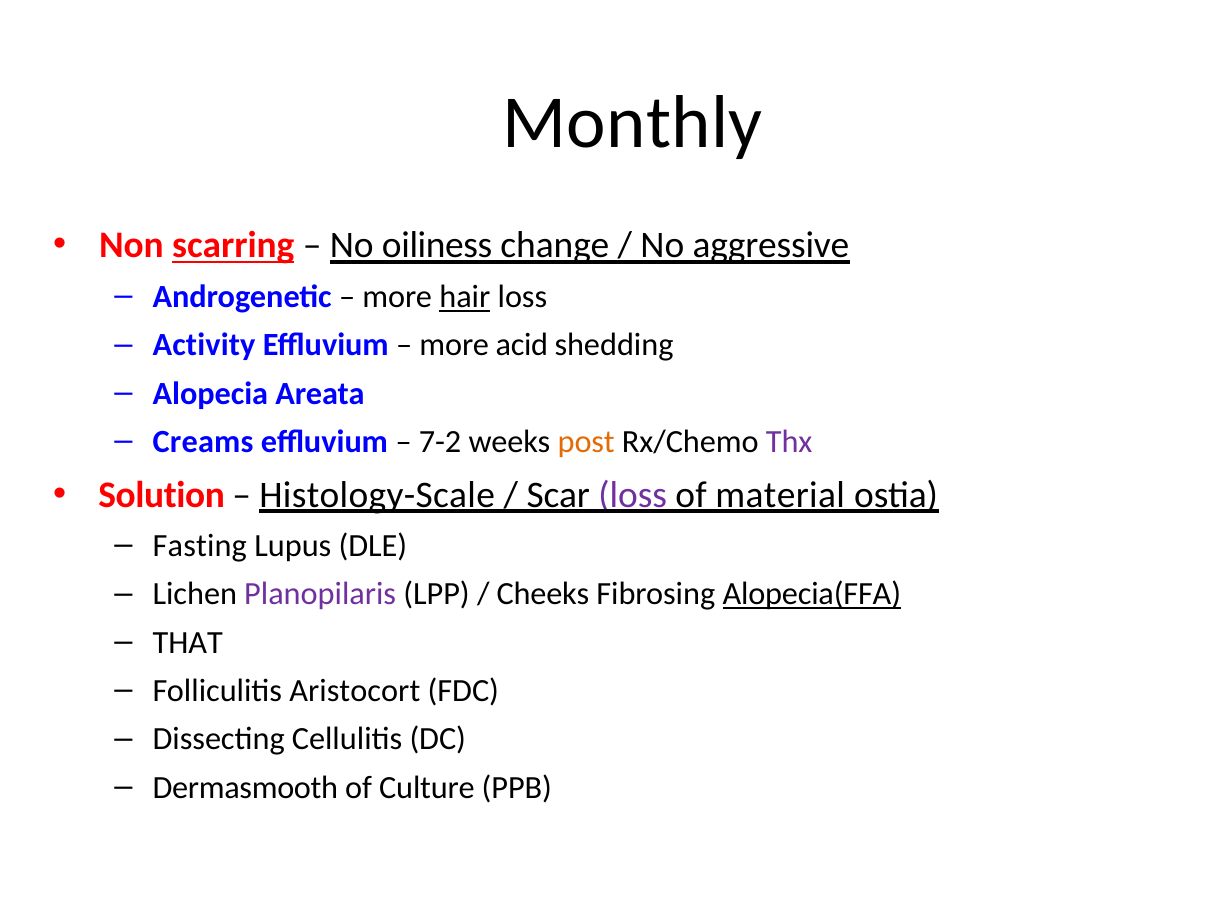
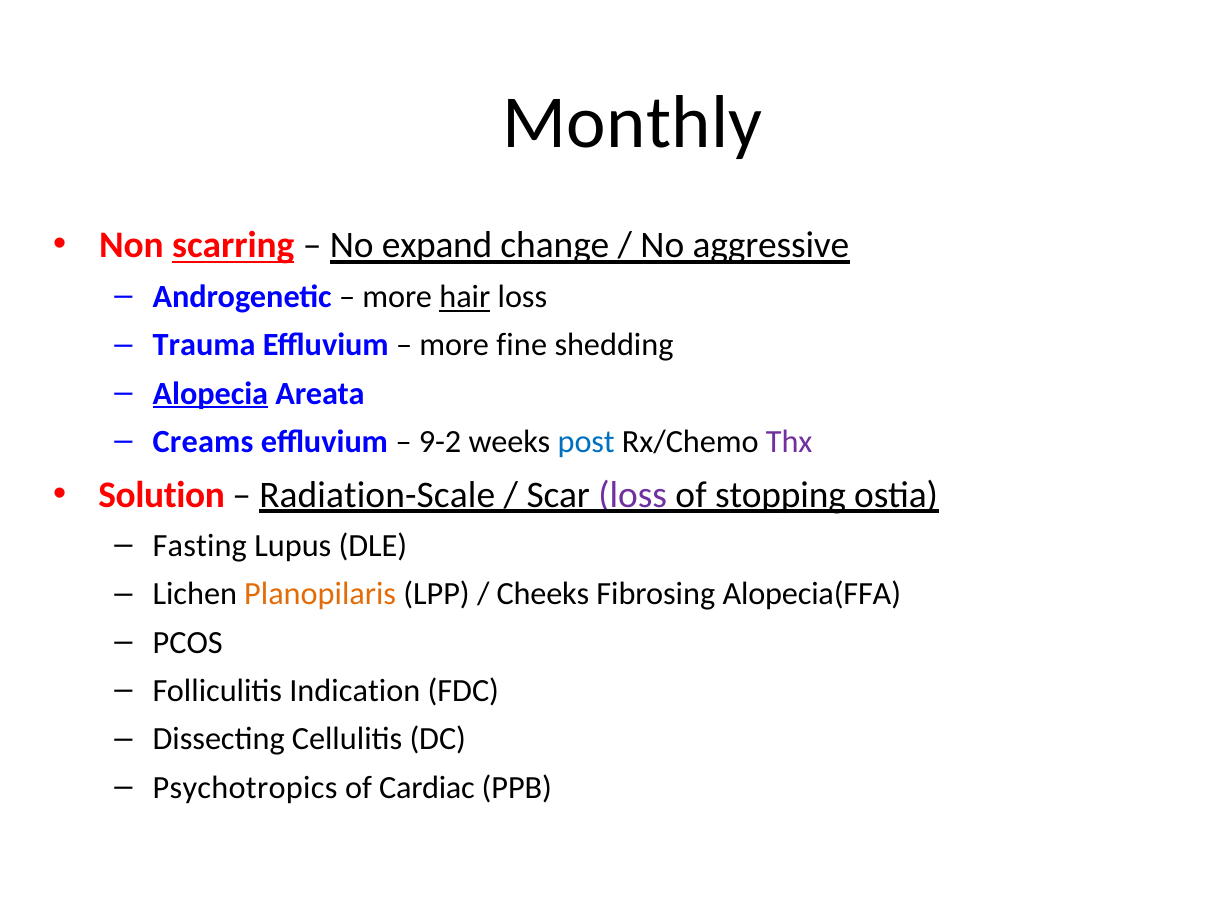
oiliness: oiliness -> expand (437, 246)
Activity: Activity -> Trauma (204, 345)
acid: acid -> fine (522, 345)
Alopecia underline: none -> present (210, 393)
7-2: 7-2 -> 9-2 (440, 442)
post colour: orange -> blue (586, 442)
Histology-Scale: Histology-Scale -> Radiation-Scale (377, 495)
material: material -> stopping (780, 495)
Planopilaris colour: purple -> orange (320, 594)
Alopecia(FFA underline: present -> none (812, 594)
THAT: THAT -> PCOS (188, 642)
Aristocort: Aristocort -> Indication (355, 691)
Dermasmooth: Dermasmooth -> Psychotropics (245, 787)
Culture: Culture -> Cardiac (427, 787)
